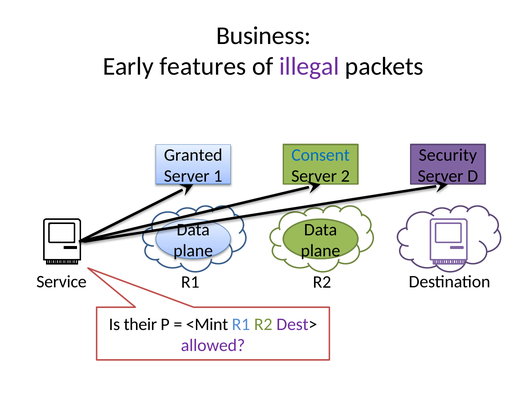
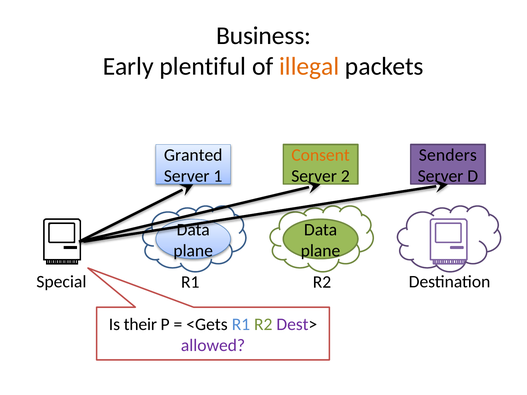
features: features -> plentiful (203, 66)
illegal colour: purple -> orange (309, 66)
Consent colour: blue -> orange (321, 155)
Security: Security -> Senders (448, 155)
Service: Service -> Special (61, 282)
<Mint: <Mint -> <Gets (207, 324)
